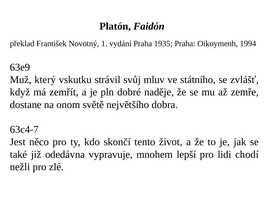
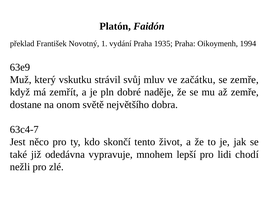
státního: státního -> začátku (198, 80)
se zvlášť: zvlášť -> zemře (244, 80)
